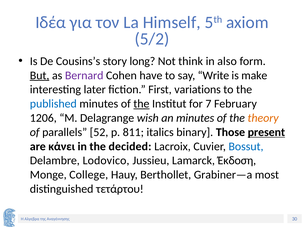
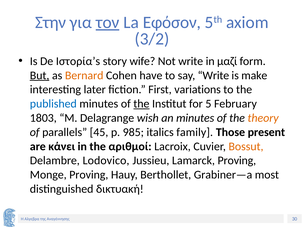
Ιδέα: Ιδέα -> Στην (51, 22)
τον underline: none -> present (108, 22)
Himself: Himself -> Εφόσον (172, 22)
5/2: 5/2 -> 3/2 (152, 39)
Cousins’s: Cousins’s -> Ιστορία’s (78, 61)
long: long -> wife (142, 61)
Not think: think -> write (191, 61)
also: also -> μαζί (227, 61)
Bernard colour: purple -> orange (84, 75)
7: 7 -> 5 (208, 104)
1206: 1206 -> 1803 (43, 118)
52: 52 -> 45 (99, 132)
811: 811 -> 985 (133, 132)
binary: binary -> family (195, 132)
present underline: present -> none (266, 132)
decided: decided -> αριθμοί (130, 146)
Bossut colour: blue -> orange (246, 146)
Lamarck Έκδοση: Έκδοση -> Proving (237, 161)
Monge College: College -> Proving (89, 175)
τετάρτου: τετάρτου -> δικτυακή (120, 189)
